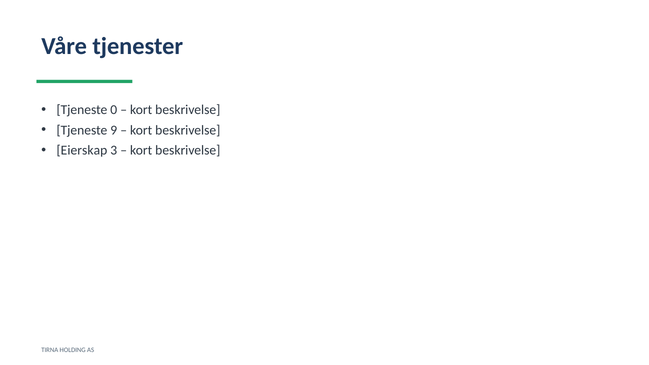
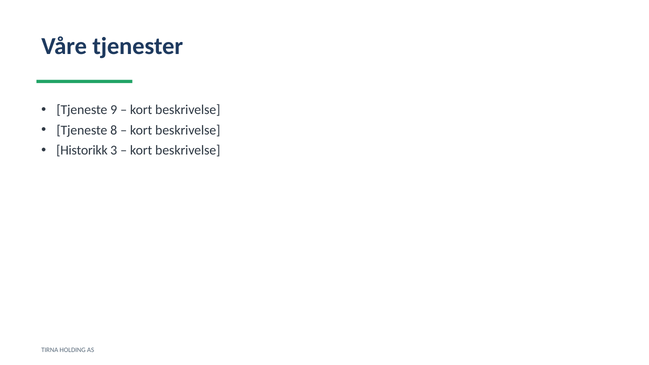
0: 0 -> 9 (114, 110)
9: 9 -> 8 (114, 130)
Eierskap: Eierskap -> Historikk (82, 151)
